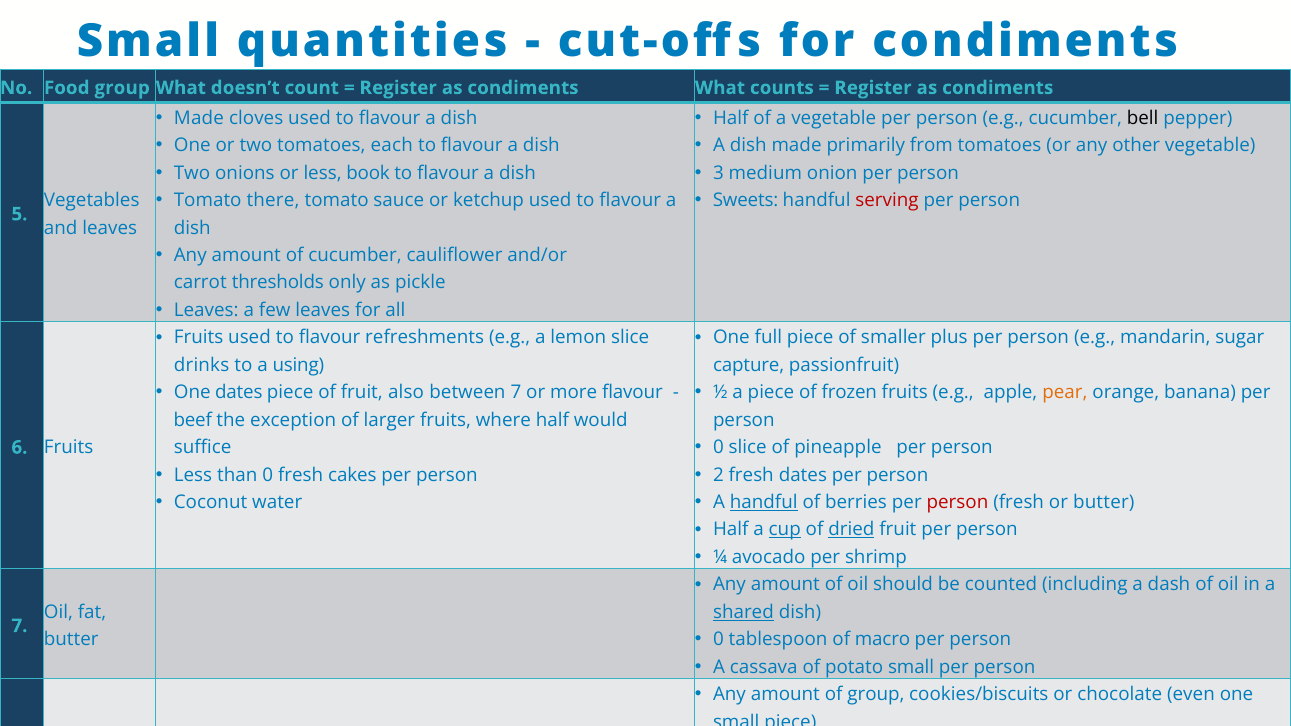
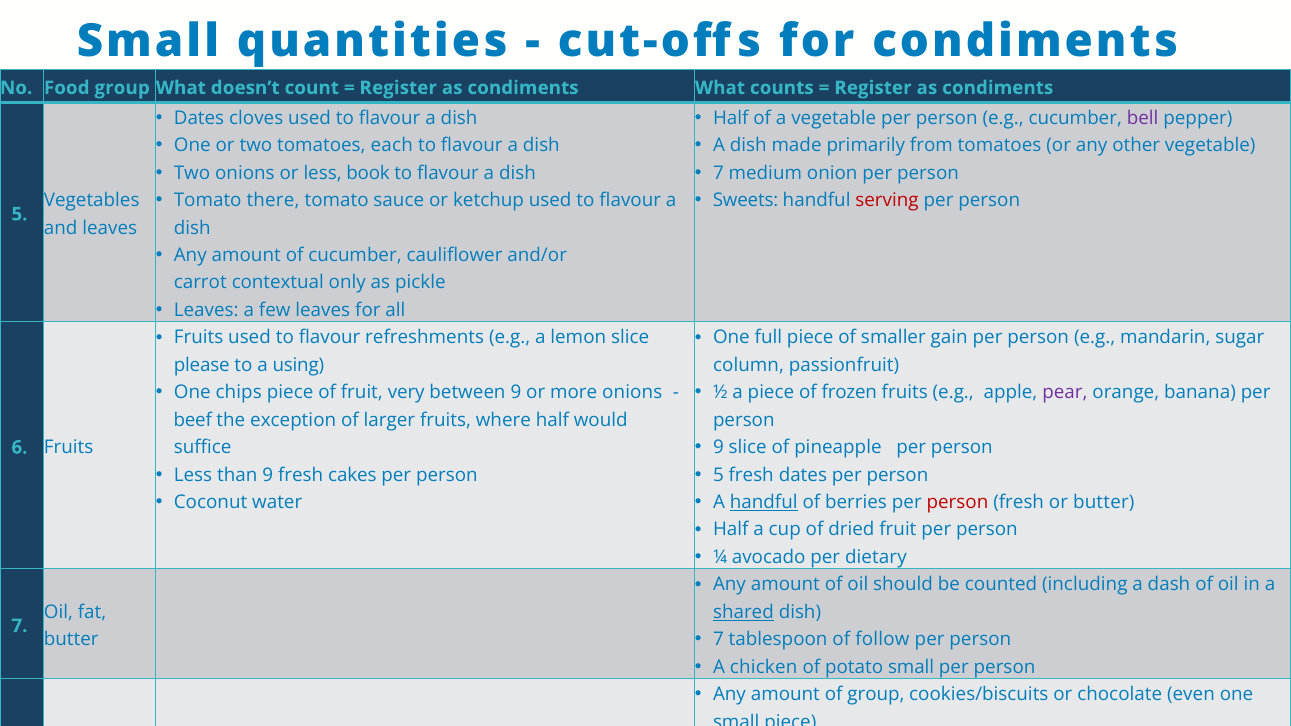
Made: Made -> Dates (199, 118)
bell colour: black -> purple (1143, 118)
3: 3 -> 7 (718, 173)
thresholds: thresholds -> contextual (278, 283)
plus: plus -> gain (949, 338)
drinks: drinks -> please (202, 365)
capture: capture -> column (748, 365)
One dates: dates -> chips (239, 393)
also: also -> very (406, 393)
between 7: 7 -> 9 (516, 393)
more flavour: flavour -> onions (632, 393)
pear colour: orange -> purple (1065, 393)
0: 0 -> 9 (718, 448)
than 0: 0 -> 9 (268, 475)
2: 2 -> 5 (718, 475)
cup underline: present -> none (785, 530)
dried underline: present -> none (851, 530)
shrimp: shrimp -> dietary (876, 557)
0: 0 -> 7 (718, 640)
macro: macro -> follow (882, 640)
cassava: cassava -> chicken (764, 667)
